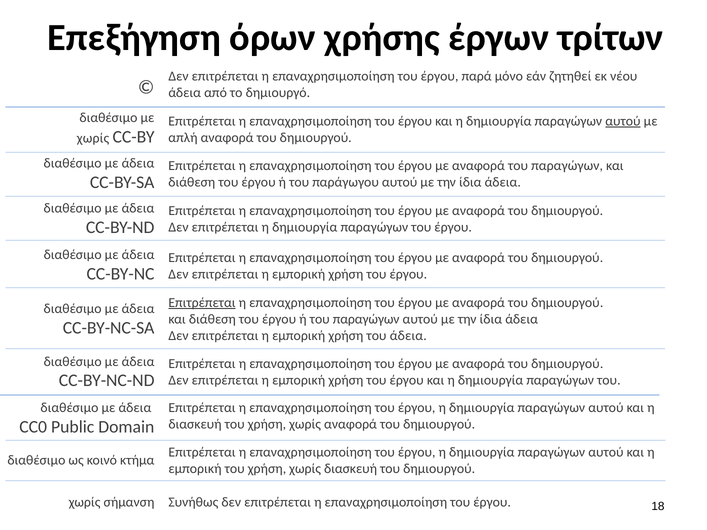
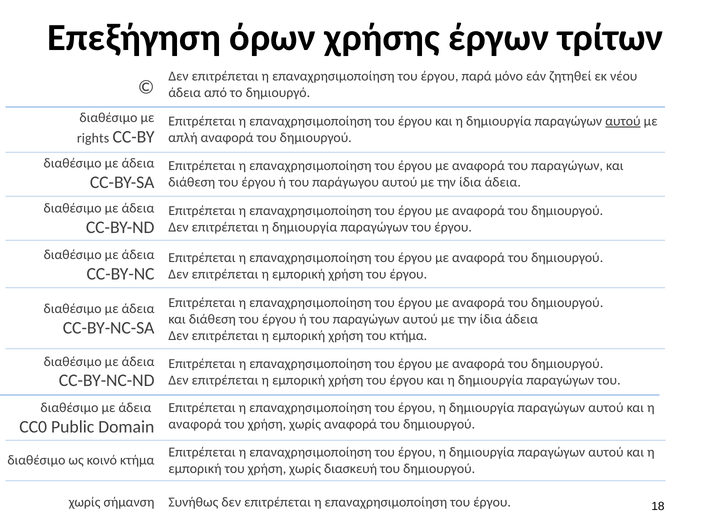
χωρίς: χωρίς -> rights (93, 138)
Επιτρέπεται underline: present -> none (202, 303)
του άδεια: άδεια -> κτήμα (408, 336)
διασκευή: διασκευή -> αναφορά (195, 424)
